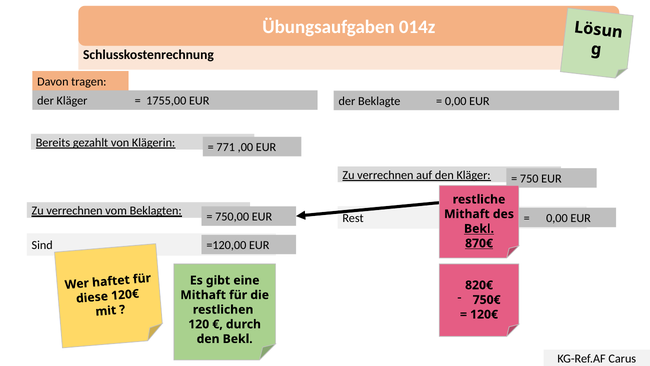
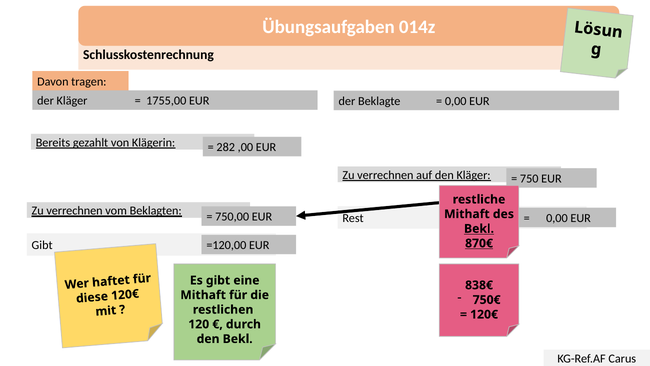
771: 771 -> 282 (226, 147)
Sind: Sind -> Gibt (42, 245)
820€: 820€ -> 838€ (479, 285)
